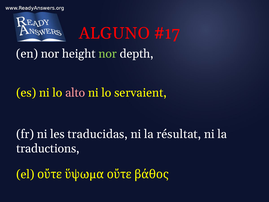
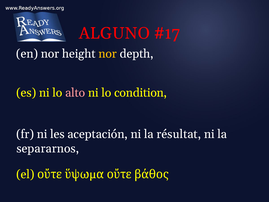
nor colour: light green -> yellow (108, 54)
servaient: servaient -> condition (141, 93)
traducidas: traducidas -> aceptación (98, 134)
traductions: traductions -> separarnos (48, 148)
